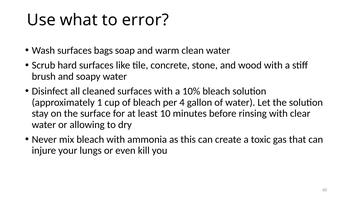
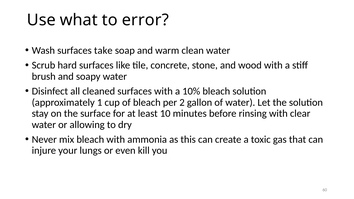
bags: bags -> take (103, 51)
4: 4 -> 2 (182, 102)
